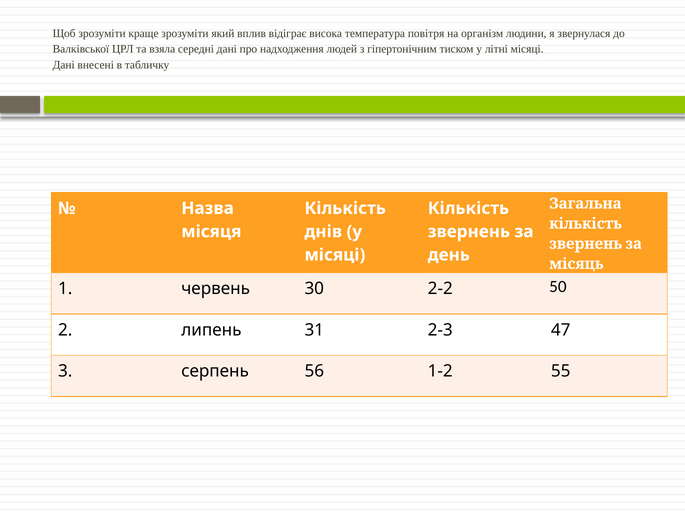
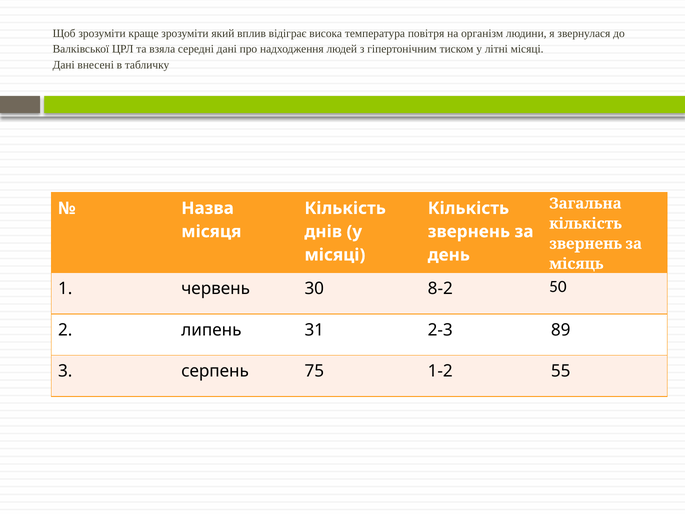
2-2: 2-2 -> 8-2 (440, 289)
47: 47 -> 89 (561, 330)
56: 56 -> 75 (314, 371)
